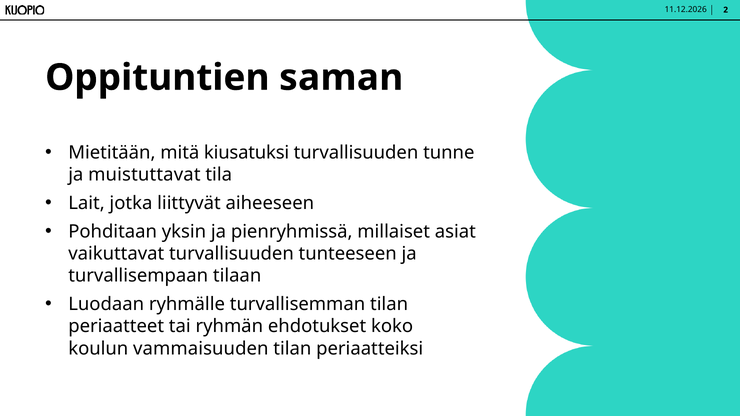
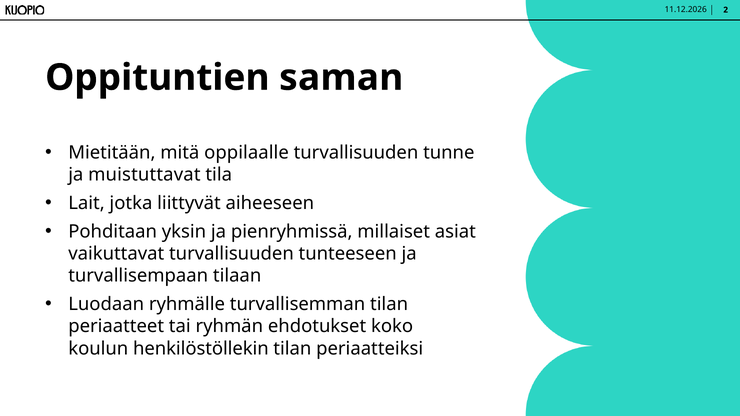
kiusatuksi: kiusatuksi -> oppilaalle (246, 153)
vammaisuuden: vammaisuuden -> henkilöstöllekin (201, 349)
